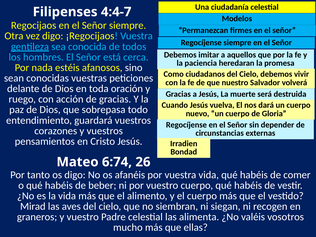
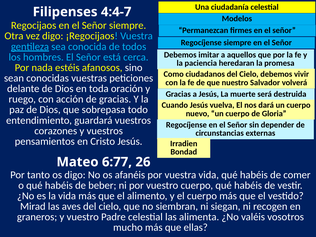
6:74: 6:74 -> 6:77 (117, 162)
